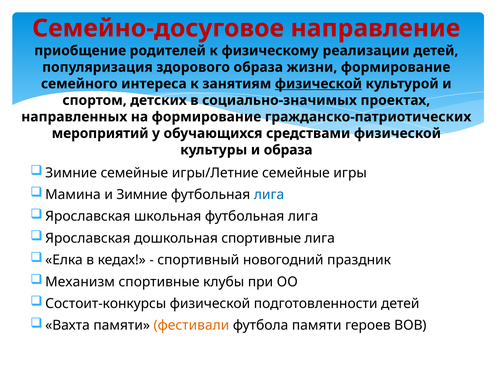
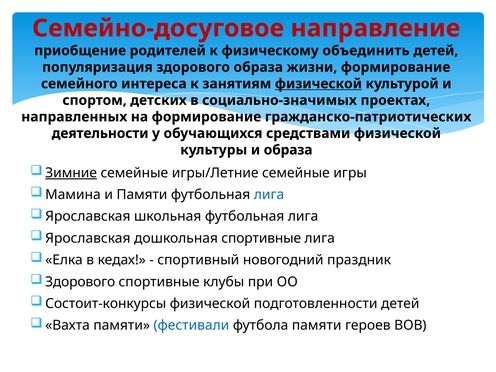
реализации: реализации -> объединить (366, 51)
мероприятий: мероприятий -> деятельности (100, 133)
Зимние underline: none -> present (71, 173)
и Зимние: Зимние -> Памяти (142, 195)
Механизм: Механизм -> Здорового (80, 282)
фестивали colour: orange -> blue (191, 325)
